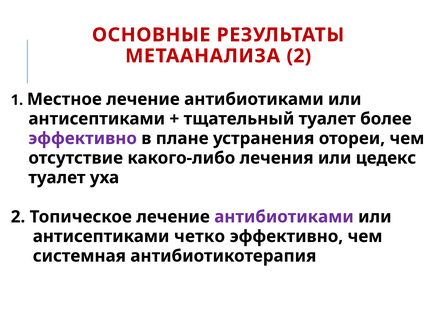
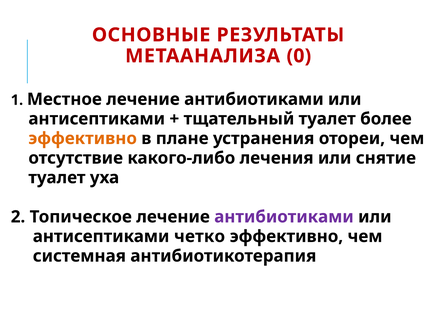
МЕТААНАЛИЗА 2: 2 -> 0 (299, 56)
эффективно colour: purple -> orange (83, 138)
цедекс: цедекс -> снятие (386, 158)
